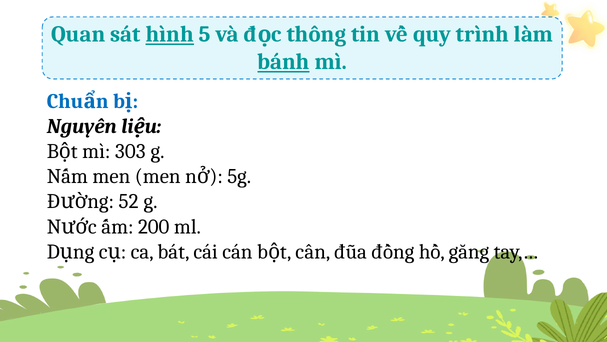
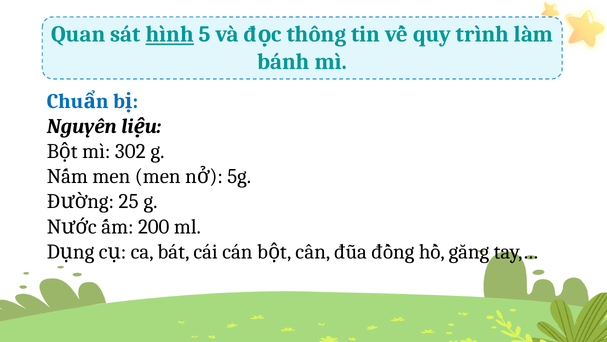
bánh underline: present -> none (283, 62)
303: 303 -> 302 (130, 151)
52: 52 -> 25 (129, 201)
